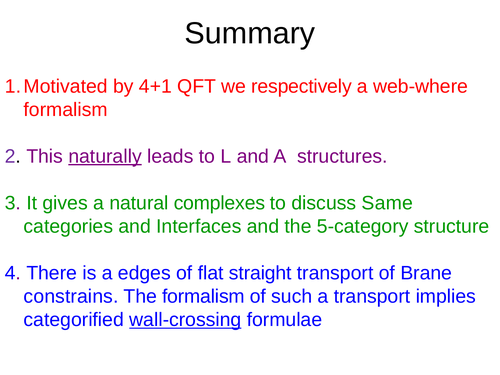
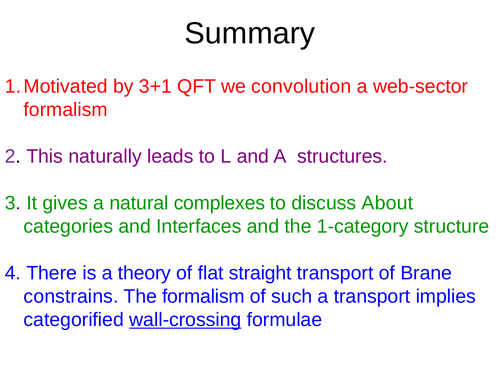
4+1: 4+1 -> 3+1 (155, 86)
respectively: respectively -> convolution (301, 86)
web-where: web-where -> web-sector (421, 86)
naturally underline: present -> none (105, 156)
Same: Same -> About (387, 203)
5-category: 5-category -> 1-category (363, 226)
edges: edges -> theory (144, 273)
